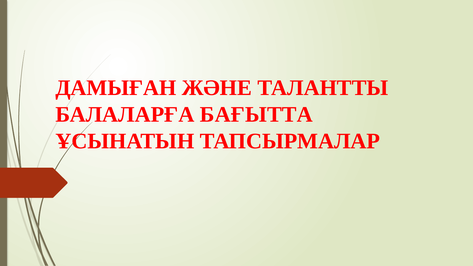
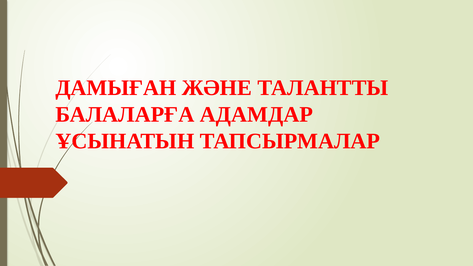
БАҒЫТТА: БАҒЫТТА -> АДАМДАР (256, 115)
